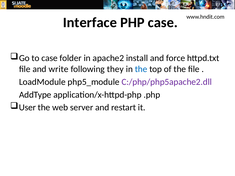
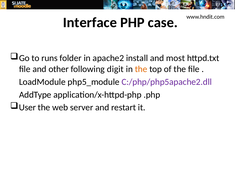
to case: case -> runs (50, 58)
force: force -> most (176, 58)
write: write -> other (59, 69)
they: they -> digit (115, 69)
the colour: blue -> orange (141, 69)
